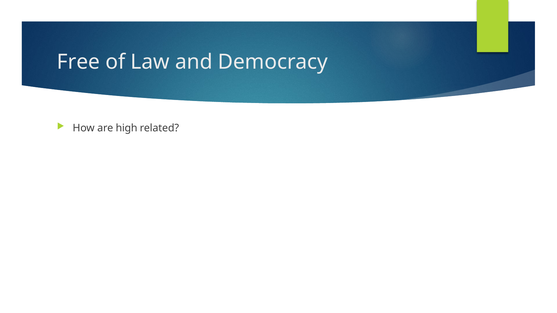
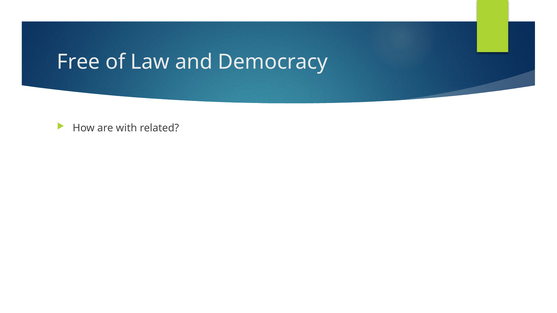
high: high -> with (126, 128)
